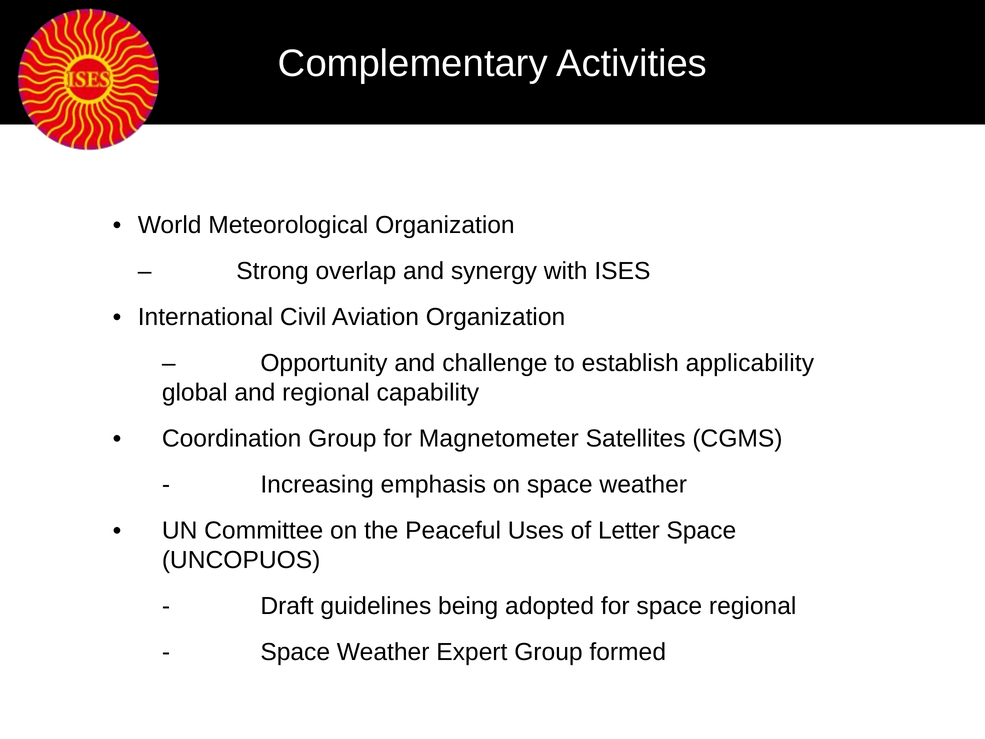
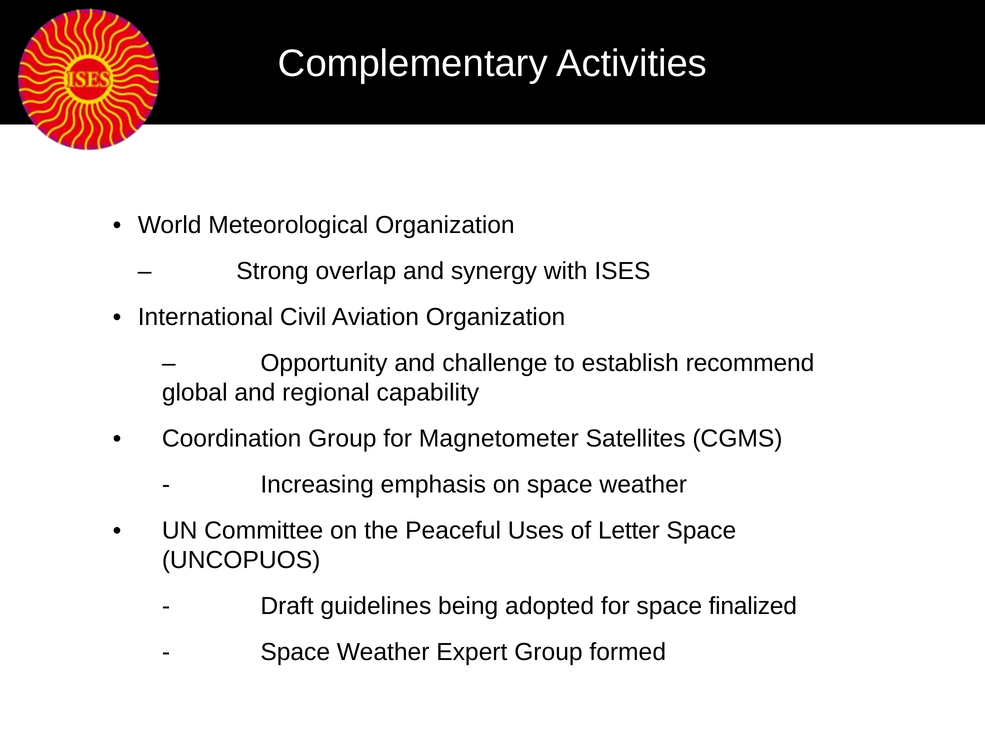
applicability: applicability -> recommend (750, 363)
space regional: regional -> finalized (753, 606)
